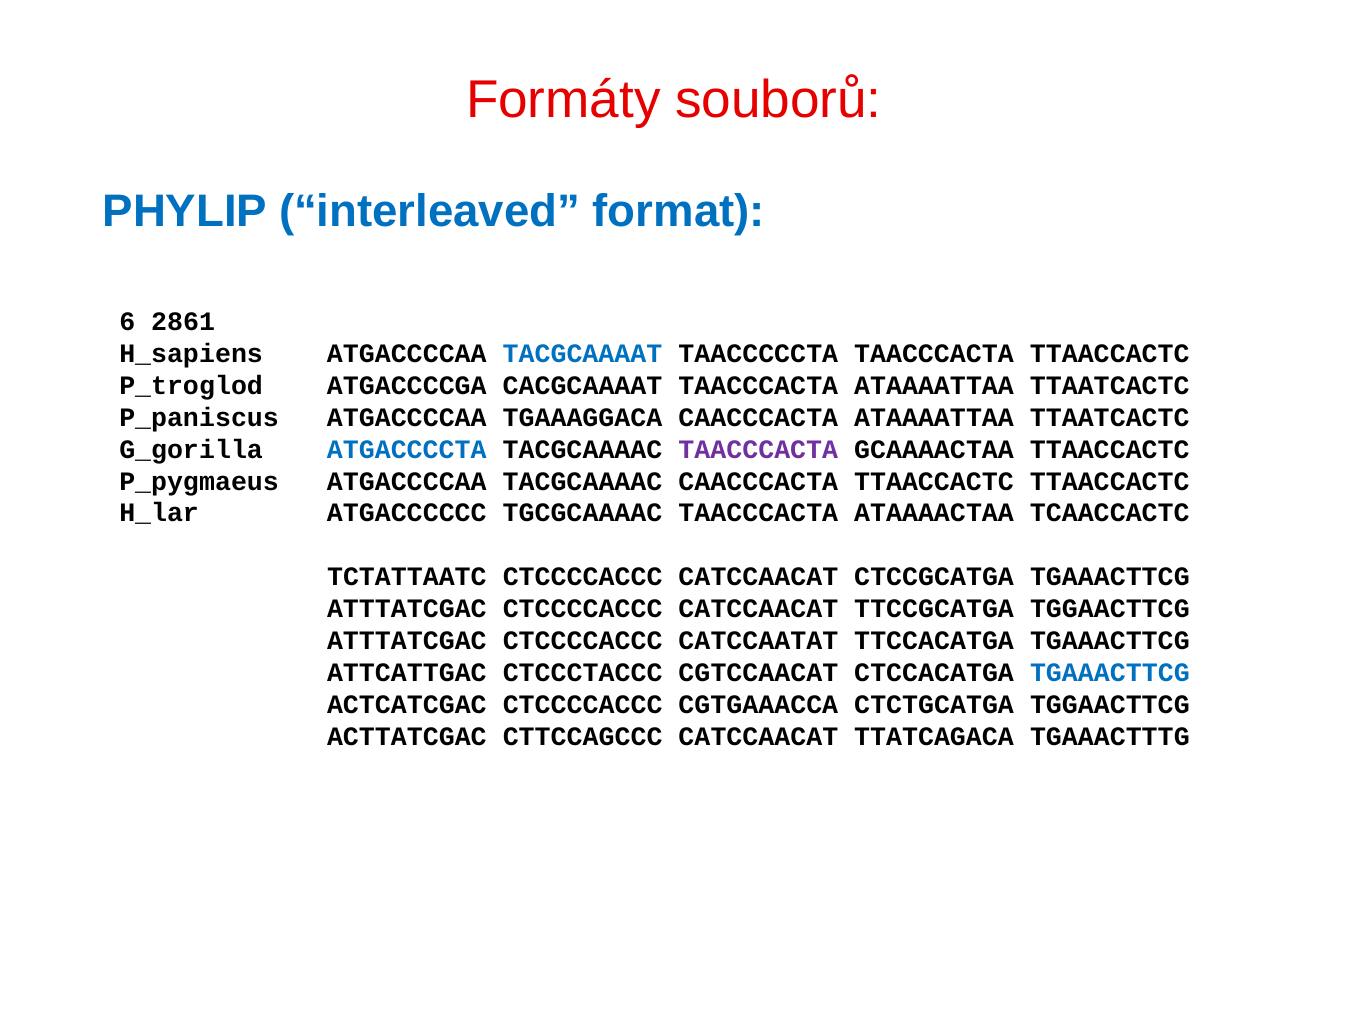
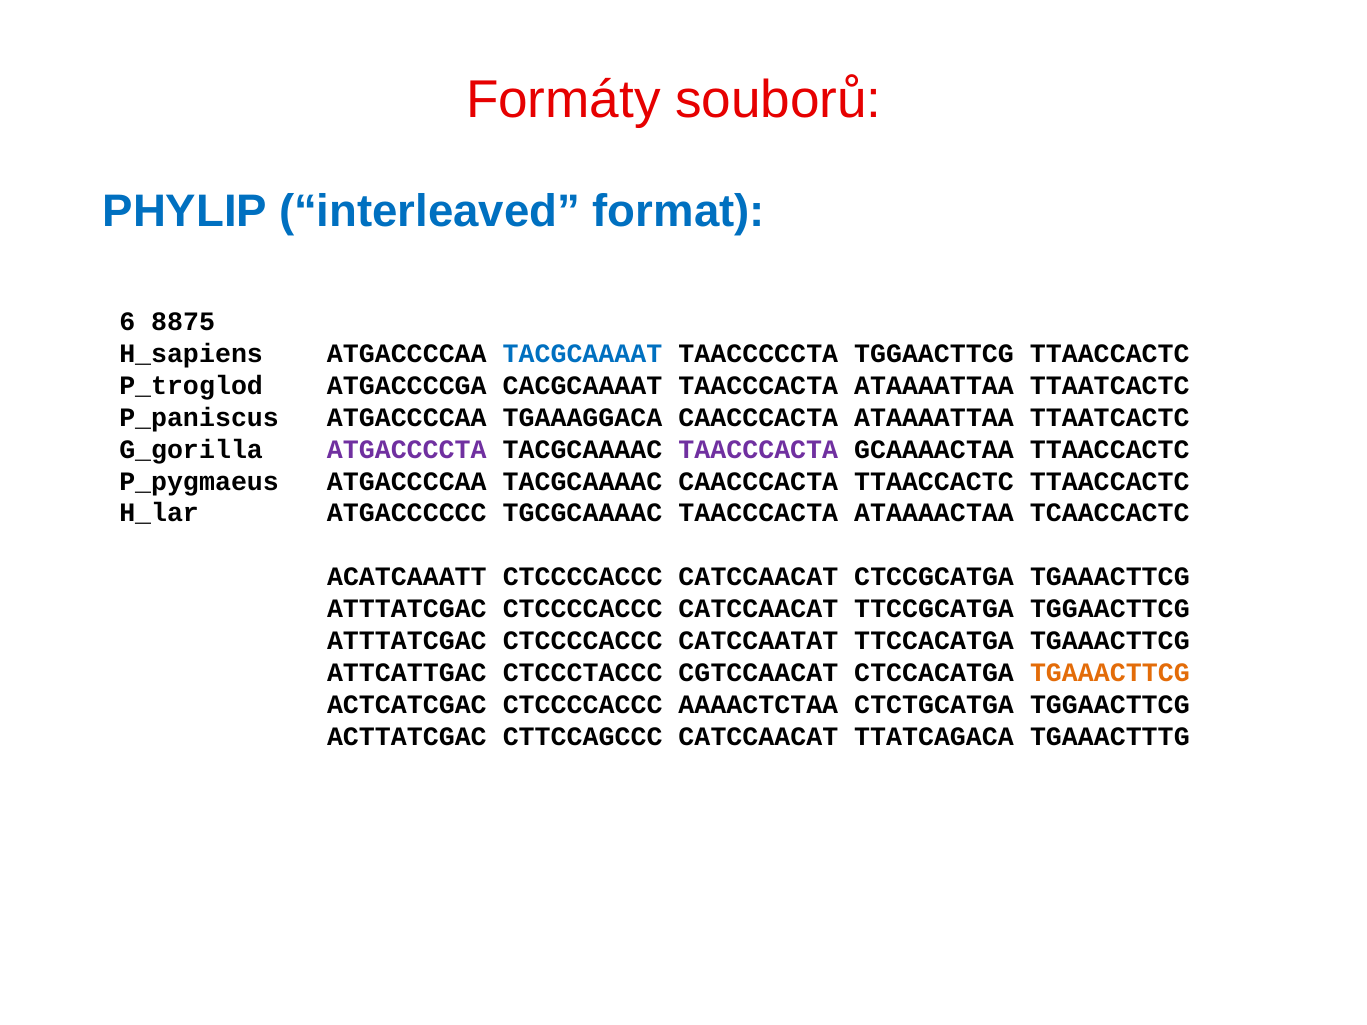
2861: 2861 -> 8875 (183, 322)
TAACCCCCTA TAACCCACTA: TAACCCACTA -> TGGAACTTCG (934, 354)
ATGACCCCTA colour: blue -> purple (407, 449)
TCTATTAATC: TCTATTAATC -> ACATCAAATT (407, 577)
TGAAACTTCG colour: blue -> orange (1110, 673)
CGTGAAACCA: CGTGAAACCA -> AAAACTCTAA (758, 705)
